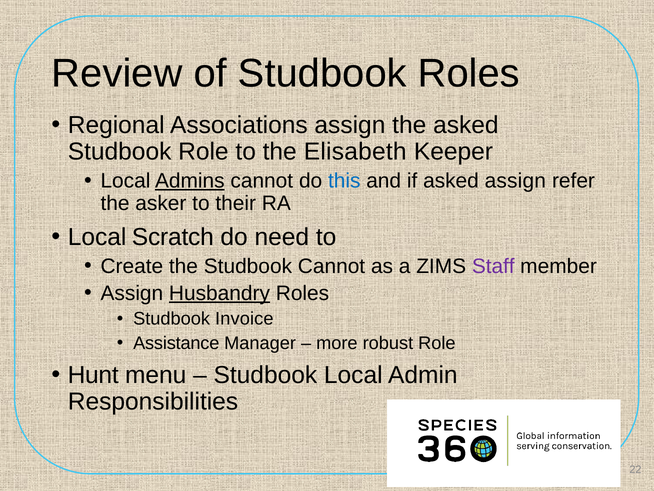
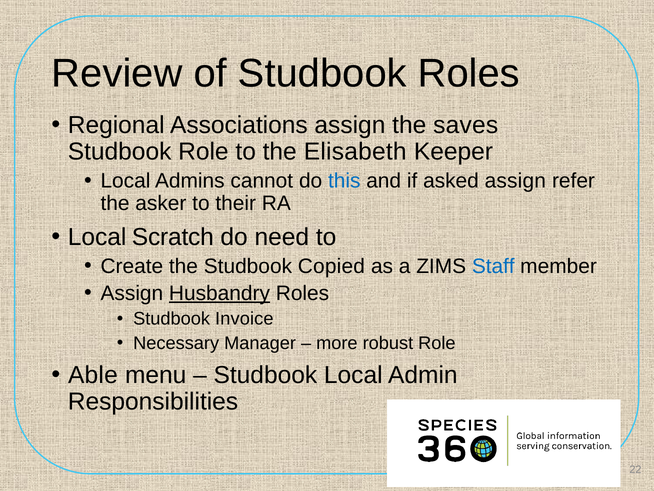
the asked: asked -> saves (466, 125)
Admins underline: present -> none (190, 181)
Studbook Cannot: Cannot -> Copied (331, 266)
Staff colour: purple -> blue (493, 266)
Assistance: Assistance -> Necessary (176, 343)
Hunt: Hunt -> Able (93, 375)
